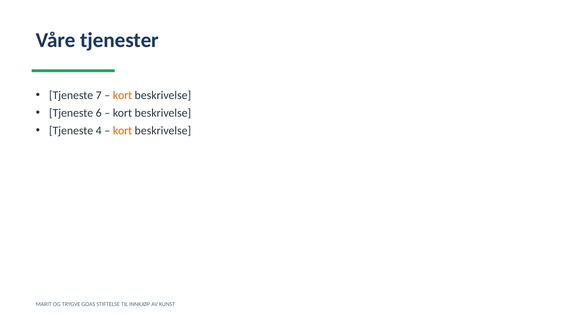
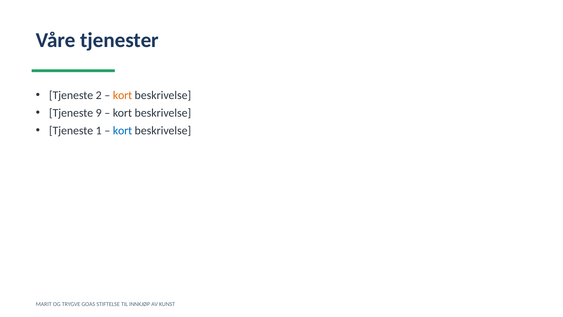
7: 7 -> 2 (99, 95)
6: 6 -> 9 (99, 113)
4: 4 -> 1 (99, 131)
kort colour: orange -> blue (122, 131)
